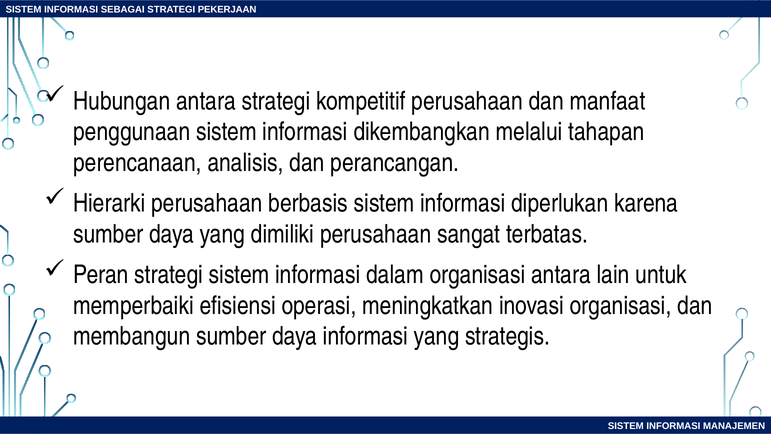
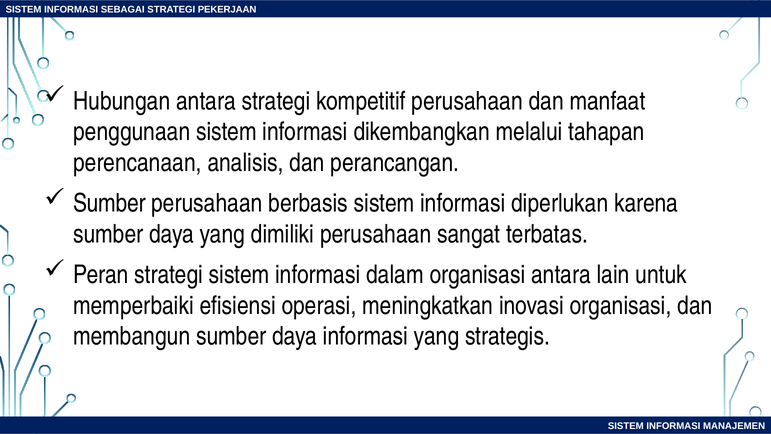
Hierarki: Hierarki -> Sumber (109, 203)
